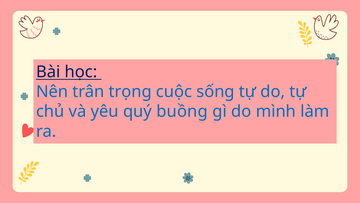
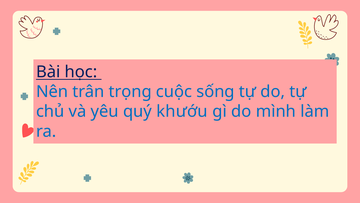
buồng: buồng -> khướu (182, 112)
